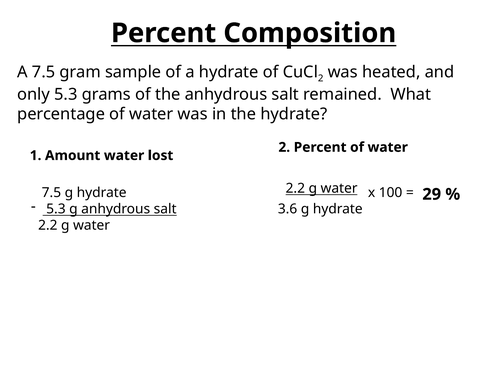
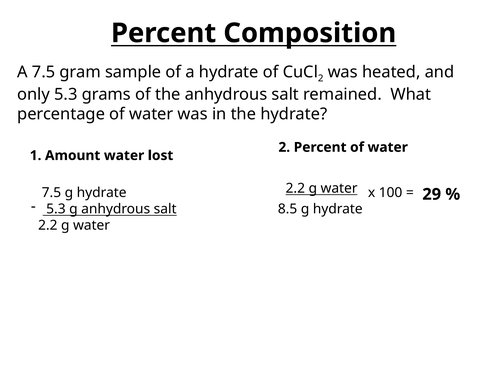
3.6: 3.6 -> 8.5 (288, 209)
